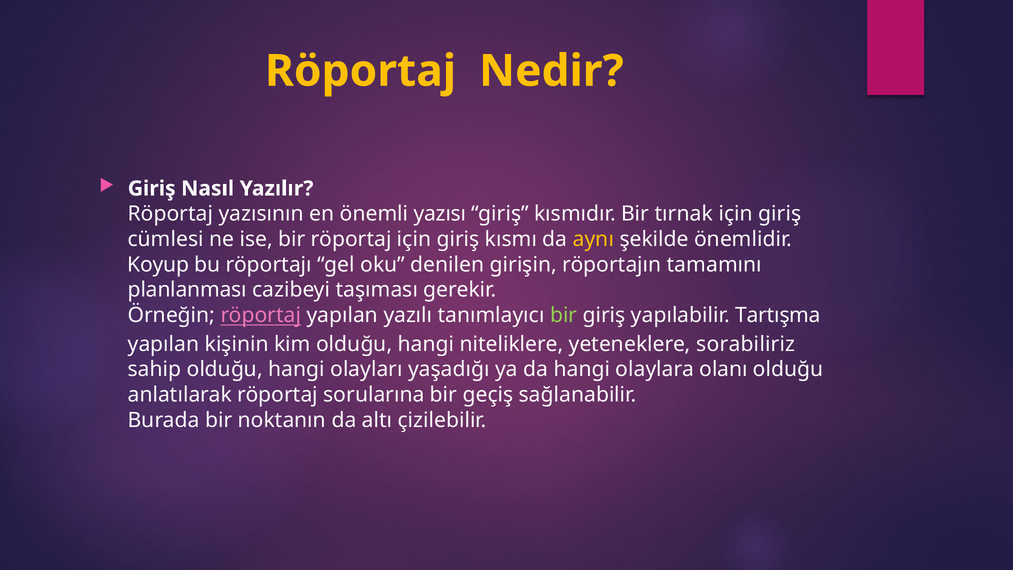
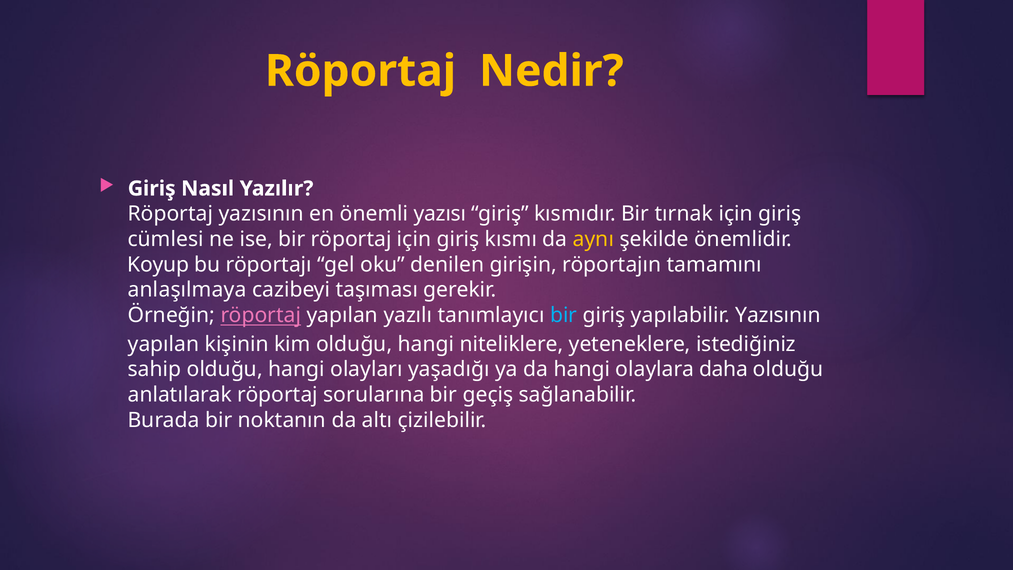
planlanması: planlanması -> anlaşılmaya (187, 290)
bir colour: light green -> light blue (564, 315)
yapılabilir Tartışma: Tartışma -> Yazısının (778, 315)
sorabiliriz: sorabiliriz -> istediğiniz (746, 344)
olanı: olanı -> daha (724, 369)
